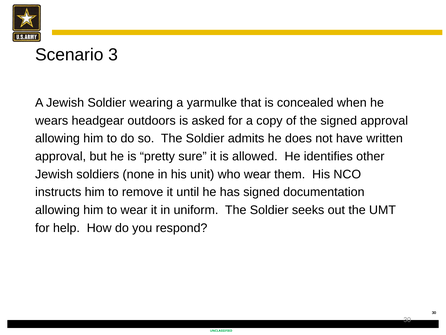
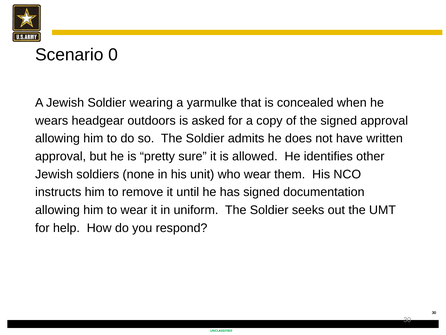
3: 3 -> 0 (113, 55)
